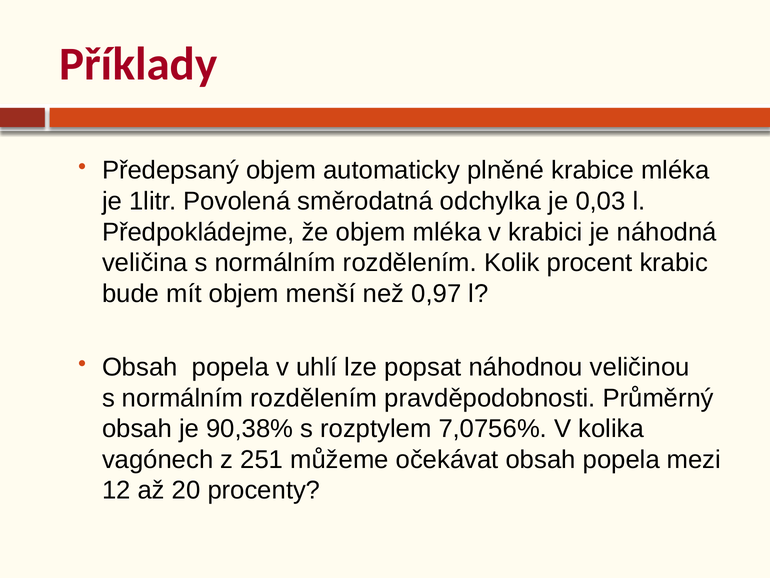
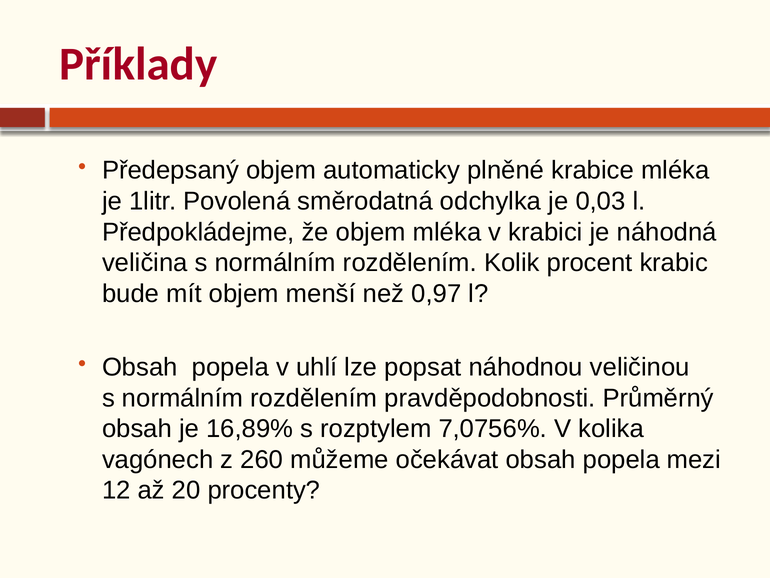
90,38%: 90,38% -> 16,89% (250, 428)
251: 251 -> 260 (262, 459)
